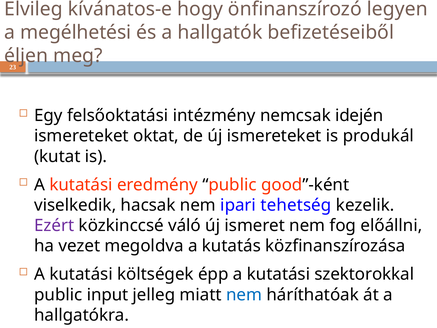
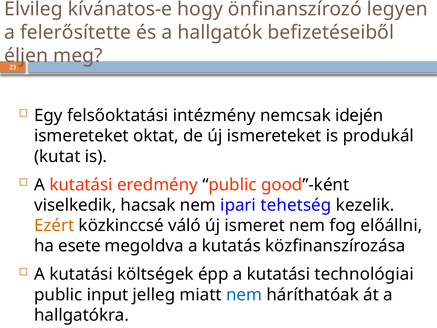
megélhetési: megélhetési -> felerősítette (76, 32)
Ezért colour: purple -> orange (54, 225)
vezet: vezet -> esete (79, 246)
szektorokkal: szektorokkal -> technológiai (364, 274)
